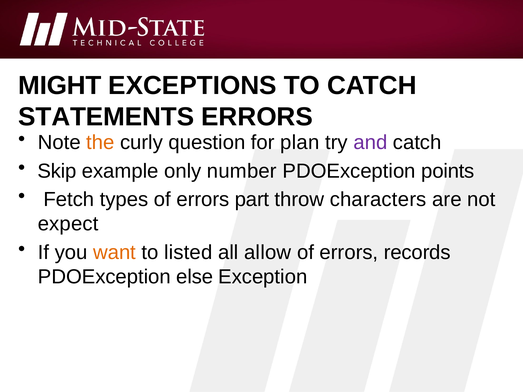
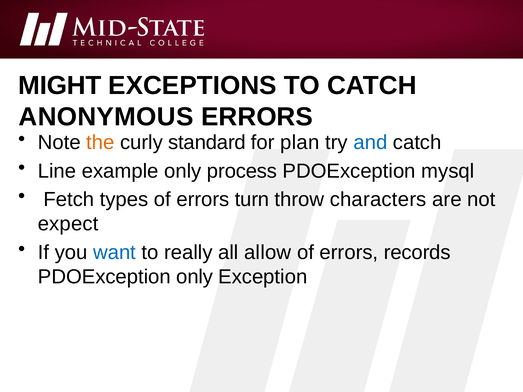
STATEMENTS: STATEMENTS -> ANONYMOUS (106, 117)
question: question -> standard (207, 143)
and colour: purple -> blue (370, 143)
Skip: Skip -> Line (57, 171)
number: number -> process (242, 171)
points: points -> mysql (448, 171)
part: part -> turn (252, 200)
want colour: orange -> blue (114, 253)
listed: listed -> really (188, 253)
PDOException else: else -> only (195, 277)
